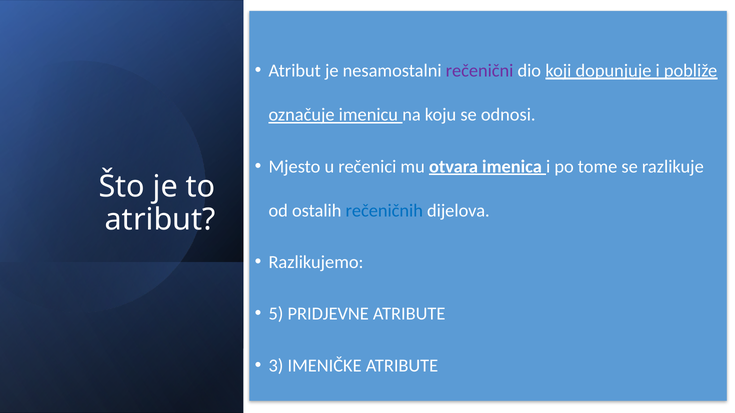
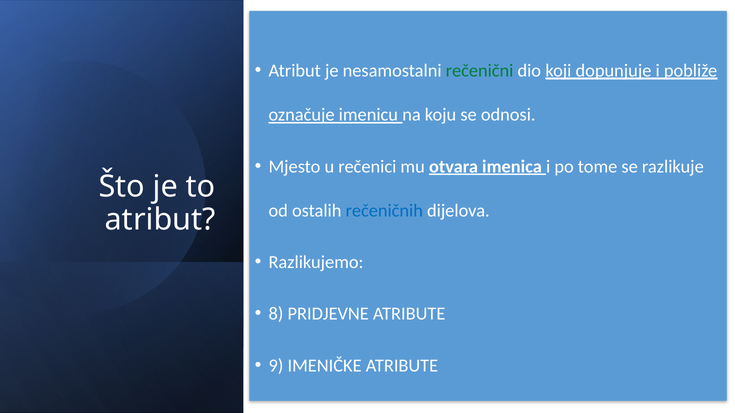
rečenični colour: purple -> green (480, 71)
5: 5 -> 8 (276, 314)
3: 3 -> 9 (276, 366)
